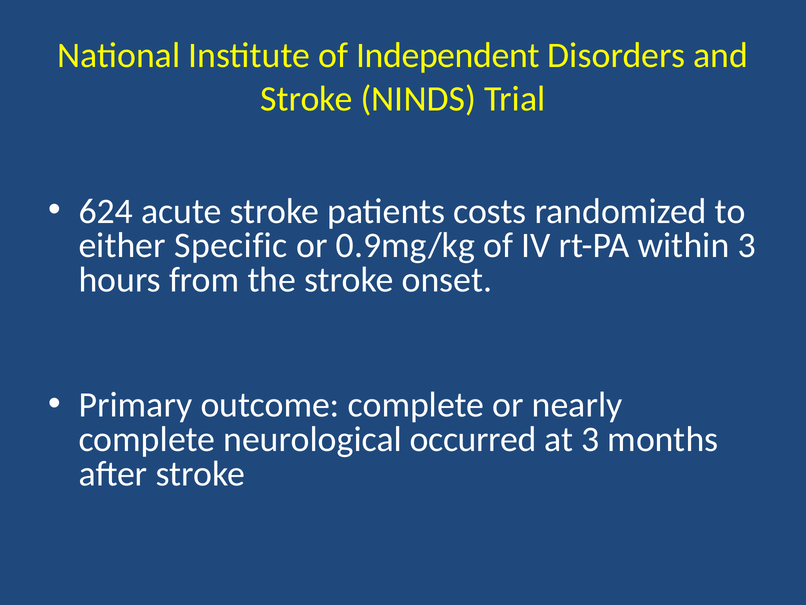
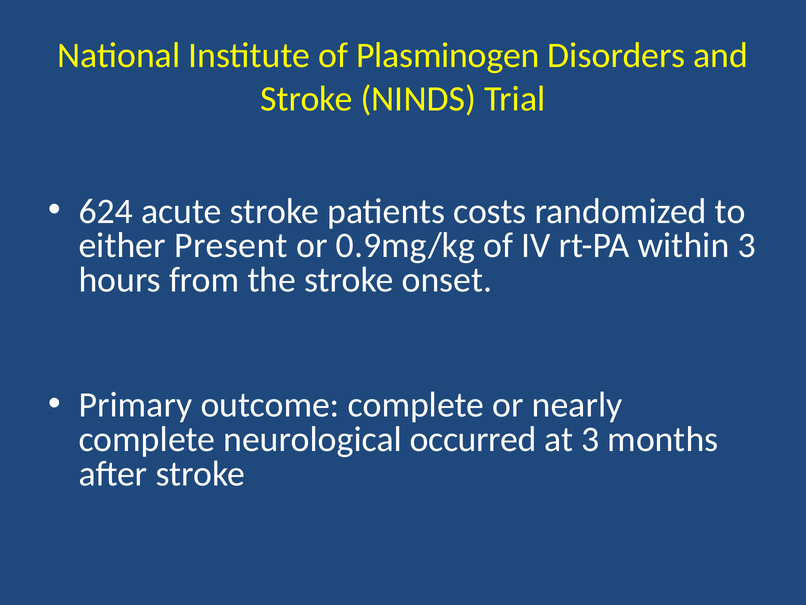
Independent: Independent -> Plasminogen (448, 56)
Specific: Specific -> Present (231, 245)
